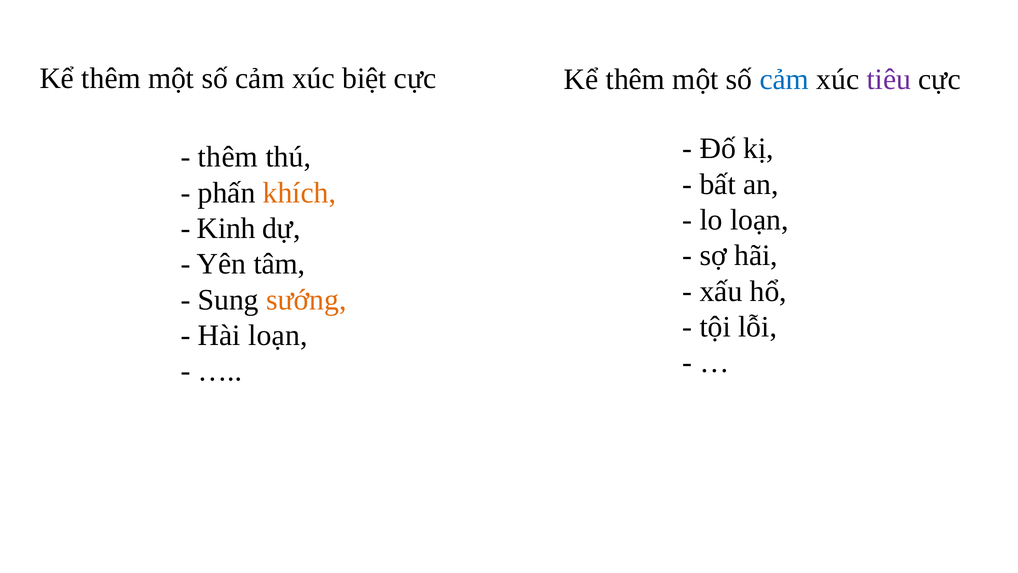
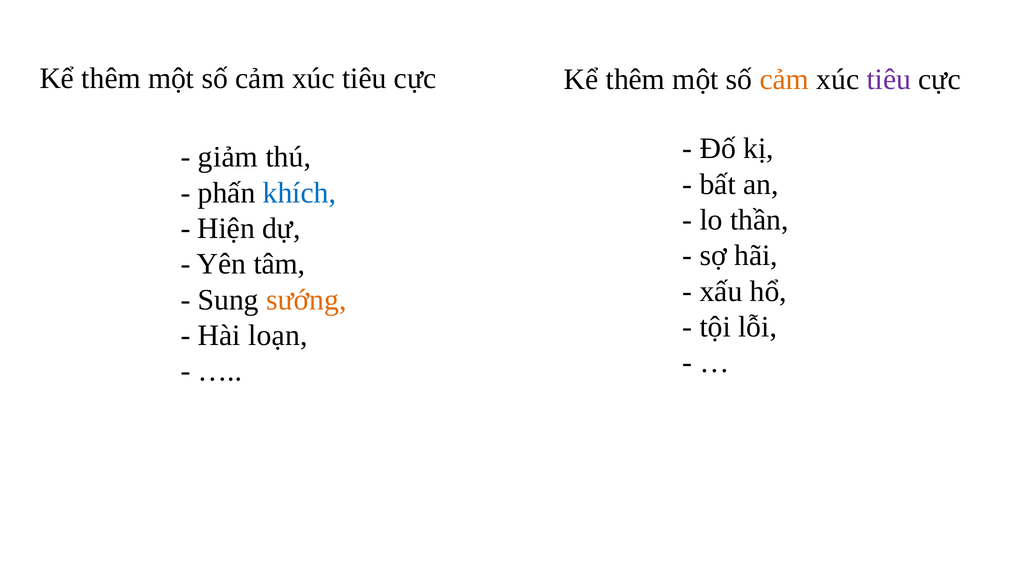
biệt: biệt -> tiêu (364, 79)
cảm colour: blue -> orange (784, 79)
thêm: thêm -> giảm (228, 157)
khích colour: orange -> blue (299, 193)
lo loạn: loạn -> thần (759, 220)
Kinh: Kinh -> Hiện (226, 228)
